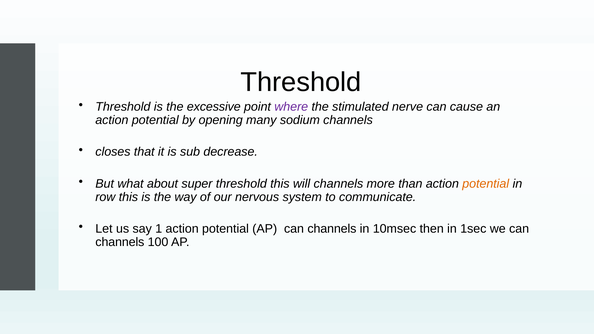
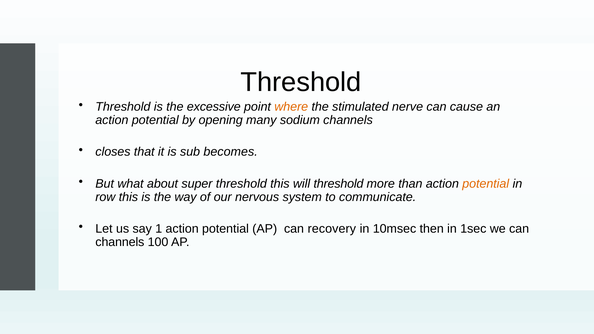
where colour: purple -> orange (291, 107)
decrease: decrease -> becomes (231, 152)
will channels: channels -> threshold (338, 184)
AP can channels: channels -> recovery (332, 229)
